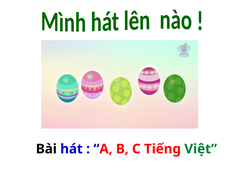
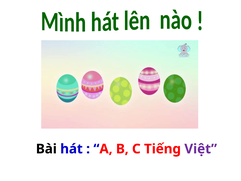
Việt colour: green -> purple (201, 149)
